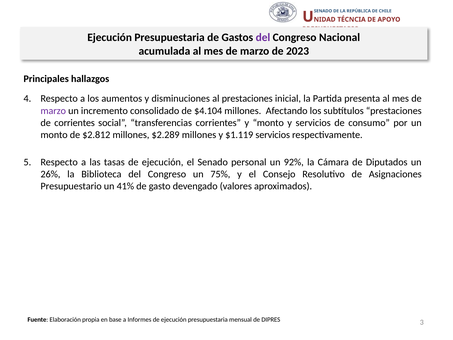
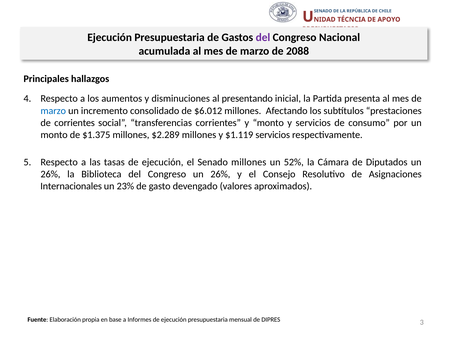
2023: 2023 -> 2088 (298, 51)
al prestaciones: prestaciones -> presentando (247, 99)
marzo colour: purple -> blue (53, 111)
$4.104: $4.104 -> $6.012 (208, 111)
$2.812: $2.812 -> $1.375 (96, 135)
Senado personal: personal -> millones (249, 162)
92%: 92% -> 52% (294, 162)
Congreso un 75%: 75% -> 26% (220, 174)
Presupuestario: Presupuestario -> Internacionales (71, 186)
41%: 41% -> 23% (125, 186)
